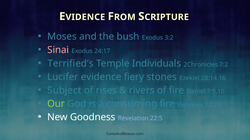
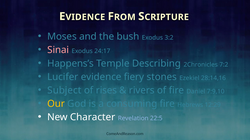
Terrified’s: Terrified’s -> Happens’s (71, 64)
Individuals: Individuals -> Describing (156, 64)
Our colour: light green -> yellow (56, 104)
Goodness: Goodness -> Character (93, 118)
